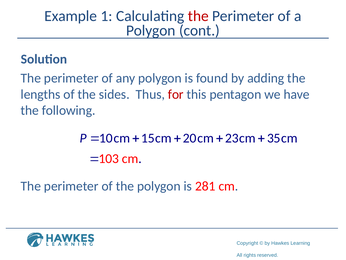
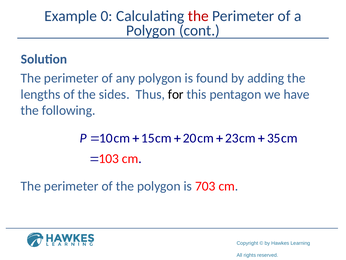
1: 1 -> 0 (107, 16)
for colour: red -> black (176, 94)
281: 281 -> 703 (205, 186)
